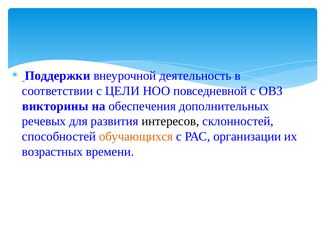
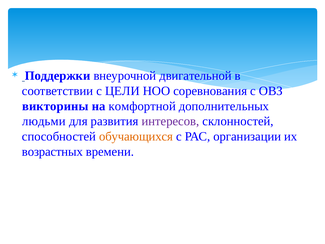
деятельность: деятельность -> двигательной (196, 76)
повседневной: повседневной -> соревнования (210, 91)
обеспечения: обеспечения -> комфортной (142, 106)
речевых: речевых -> людьми (44, 121)
интересов colour: black -> purple (170, 121)
